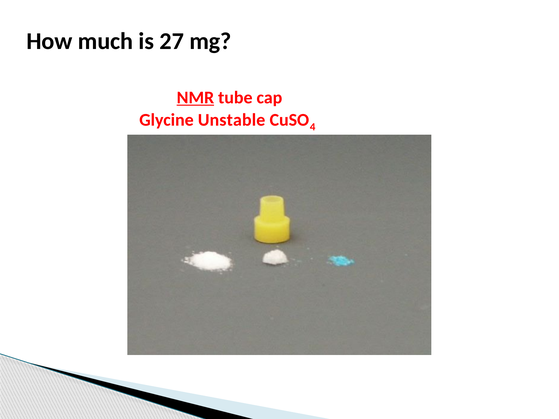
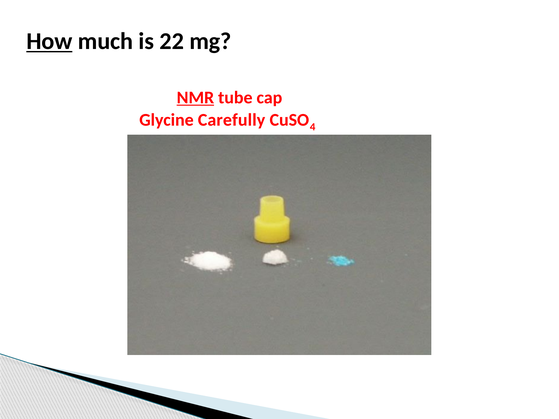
How underline: none -> present (49, 41)
27: 27 -> 22 (172, 41)
Unstable: Unstable -> Carefully (232, 120)
